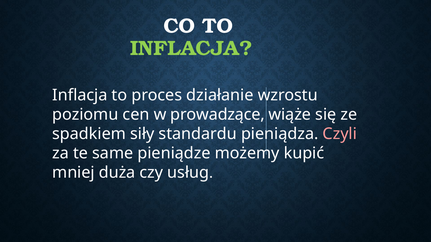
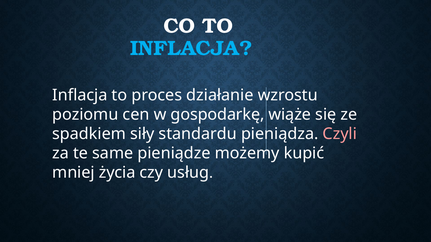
INFLACJA colour: light green -> light blue (191, 48)
prowadzące: prowadzące -> gospodarkę (217, 115)
duża: duża -> życia (117, 173)
